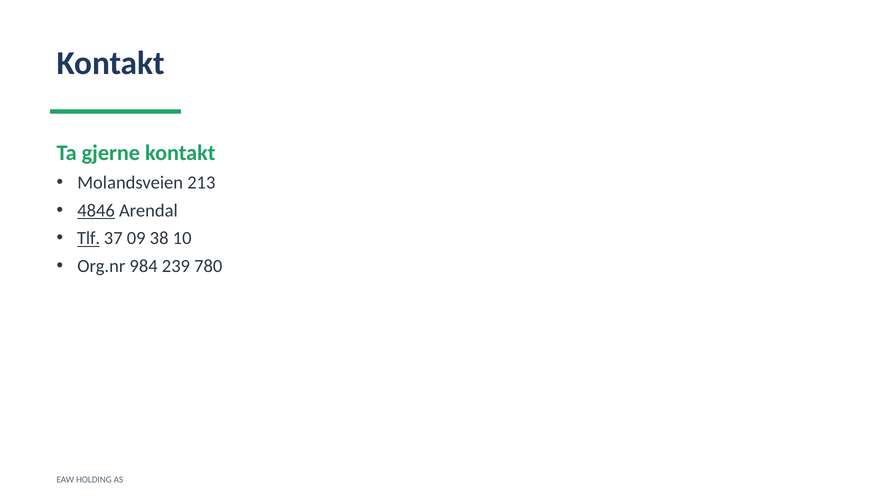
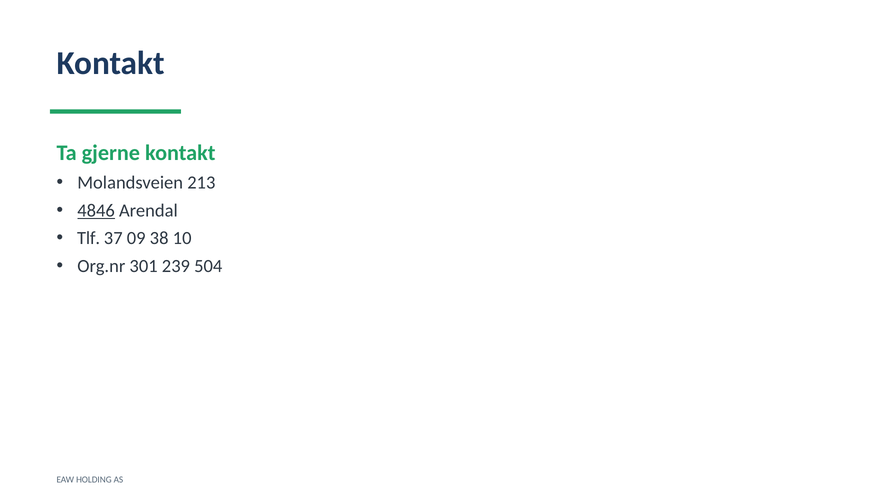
Tlf underline: present -> none (89, 238)
984: 984 -> 301 (144, 266)
780: 780 -> 504 (208, 266)
